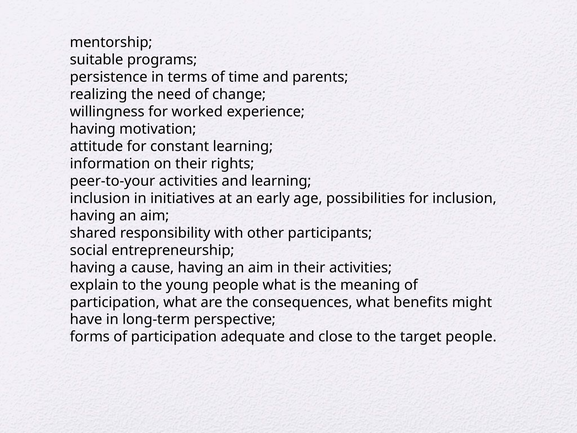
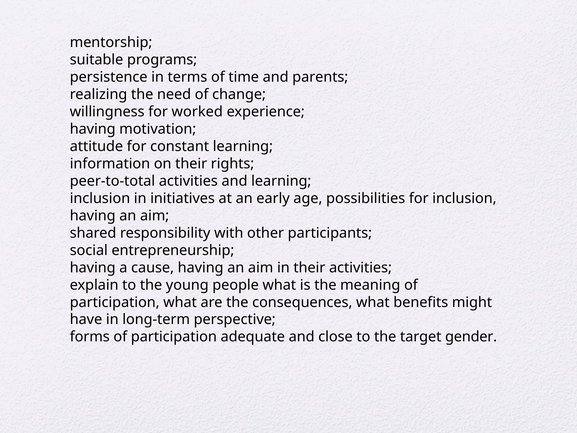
peer-to-your: peer-to-your -> peer-to-total (112, 181)
target people: people -> gender (471, 337)
